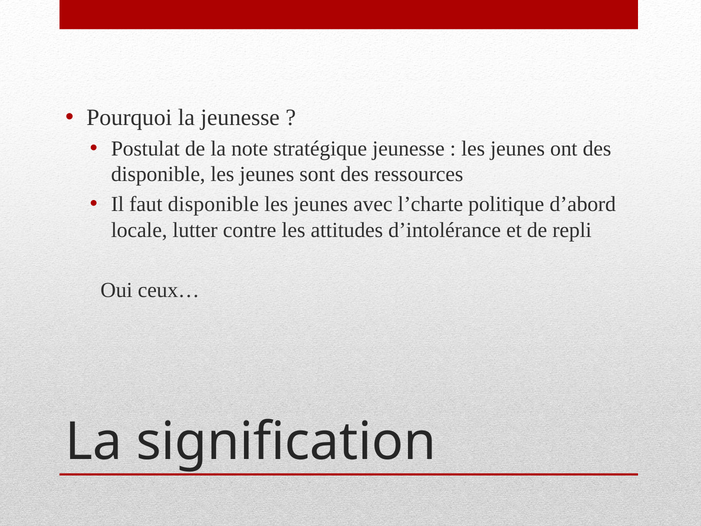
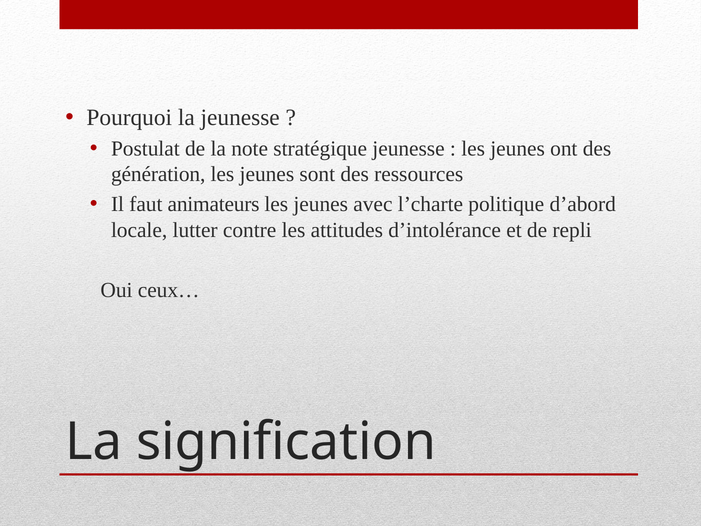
disponible: disponible -> génération (158, 174)
faut disponible: disponible -> animateurs (214, 204)
